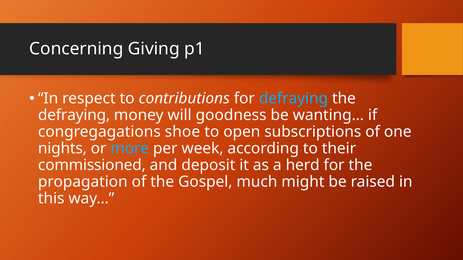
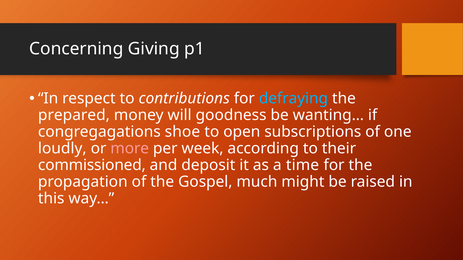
defraying: defraying -> prepared (74, 115)
nights: nights -> loudly (62, 149)
more colour: light blue -> pink (130, 149)
herd: herd -> time (303, 165)
